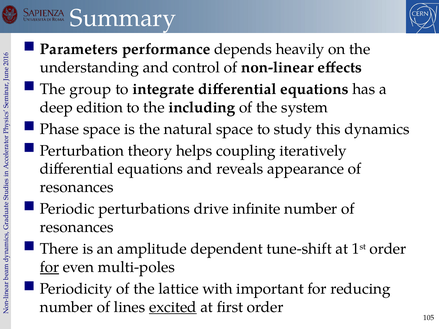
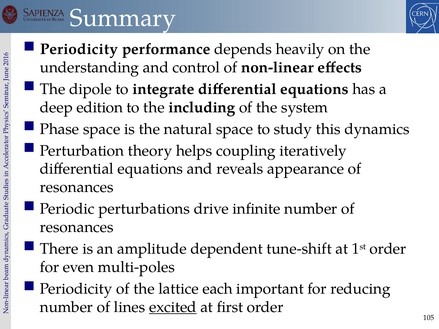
Parameters: Parameters -> Periodicity (79, 49)
group: group -> dipole (90, 89)
for underline: present -> none (49, 267)
with: with -> each (218, 289)
